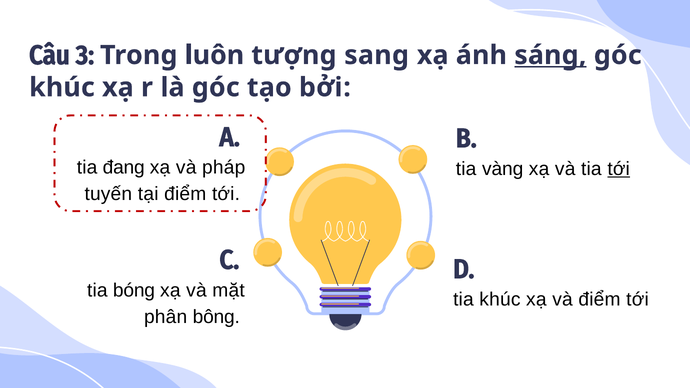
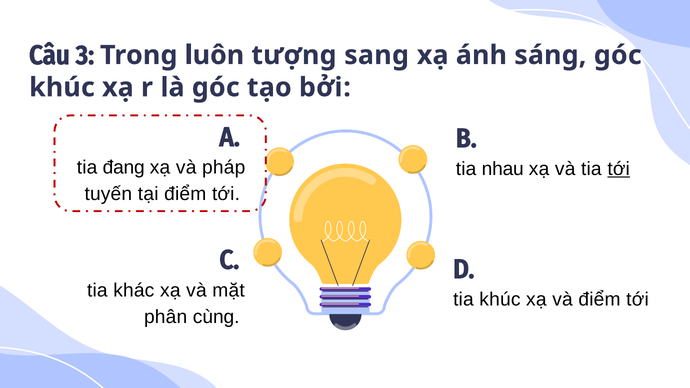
sáng underline: present -> none (550, 55)
vàng: vàng -> nhau (503, 169)
bóng: bóng -> khác (134, 290)
bông: bông -> cùng (216, 317)
